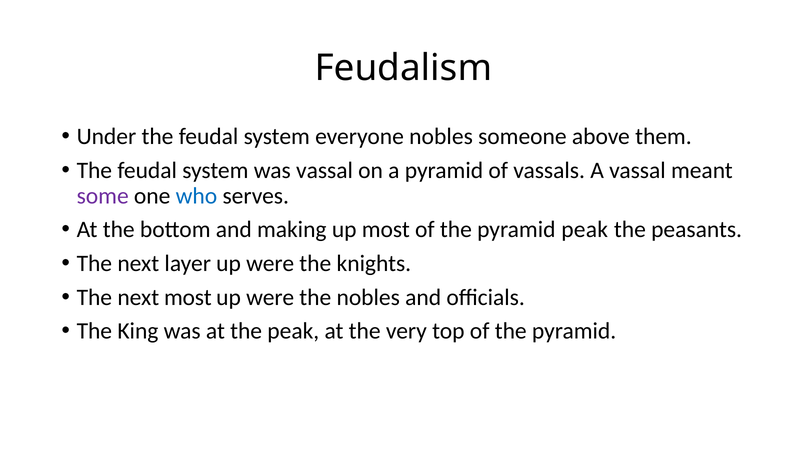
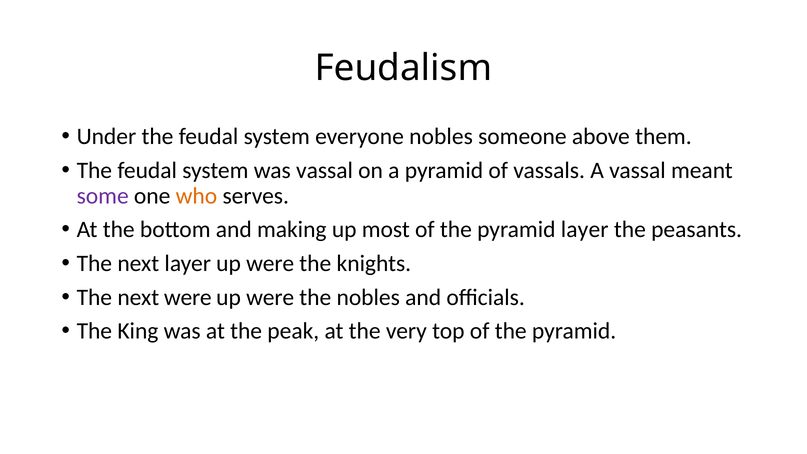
who colour: blue -> orange (196, 196)
pyramid peak: peak -> layer (585, 230)
next most: most -> were (188, 297)
